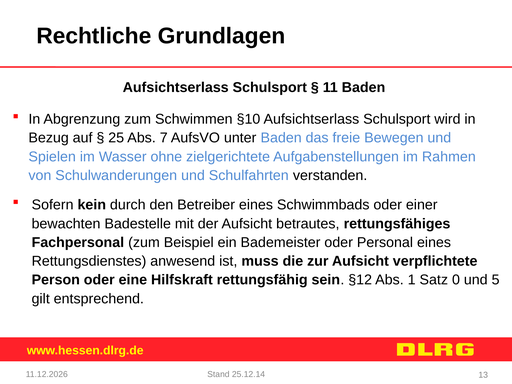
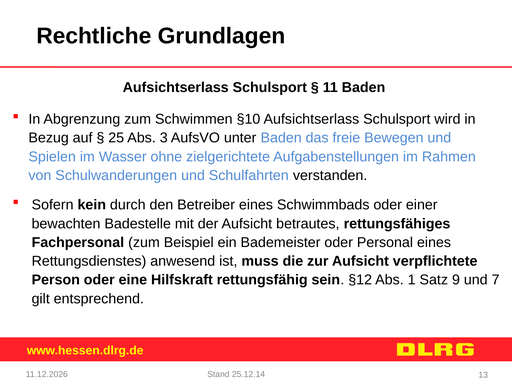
7: 7 -> 3 (164, 138)
0: 0 -> 9 (456, 280)
5: 5 -> 7 (496, 280)
